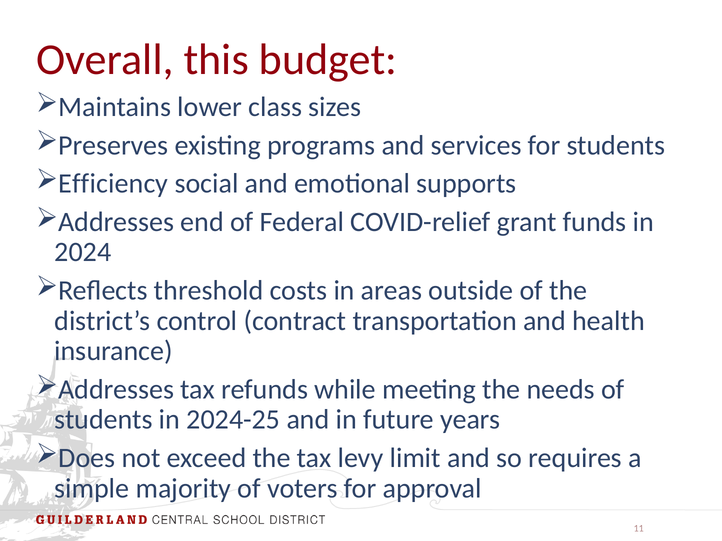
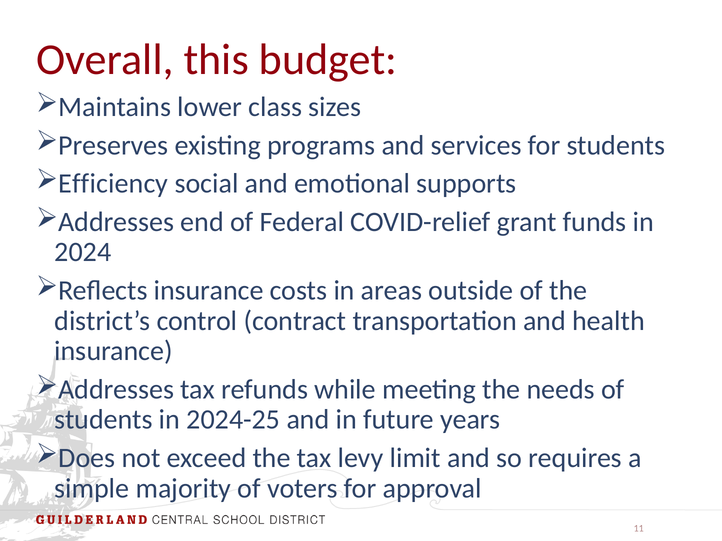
Reflects threshold: threshold -> insurance (209, 291)
